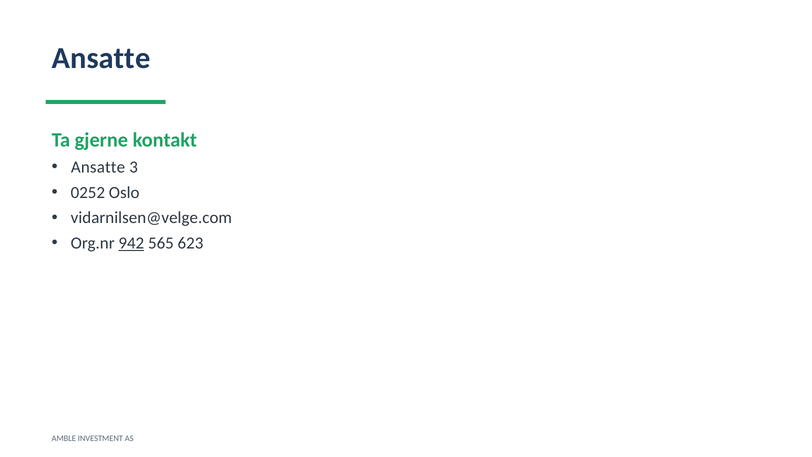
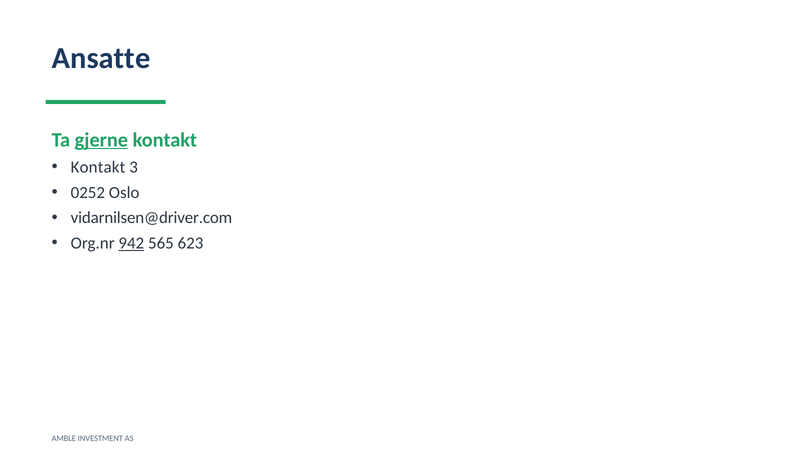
gjerne underline: none -> present (101, 140)
Ansatte: Ansatte -> Kontakt (98, 167)
vidarnilsen@velge.com: vidarnilsen@velge.com -> vidarnilsen@driver.com (151, 218)
